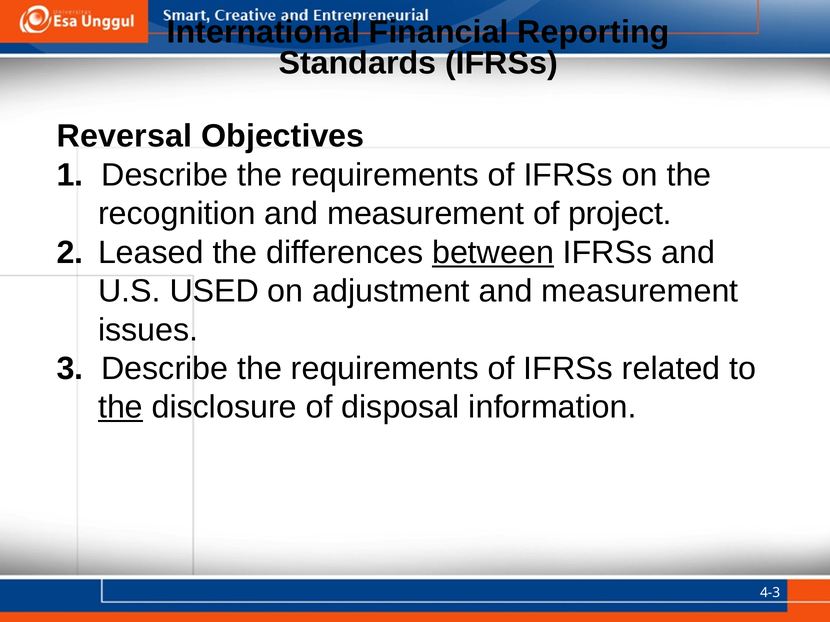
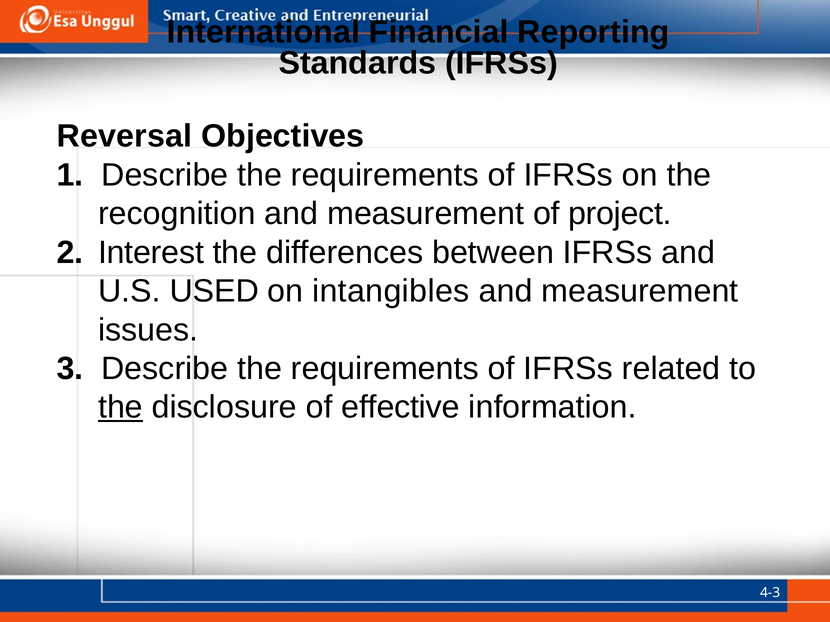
Leased: Leased -> Interest (151, 253)
between underline: present -> none (493, 253)
adjustment: adjustment -> intangibles (391, 291)
disposal: disposal -> effective (401, 408)
